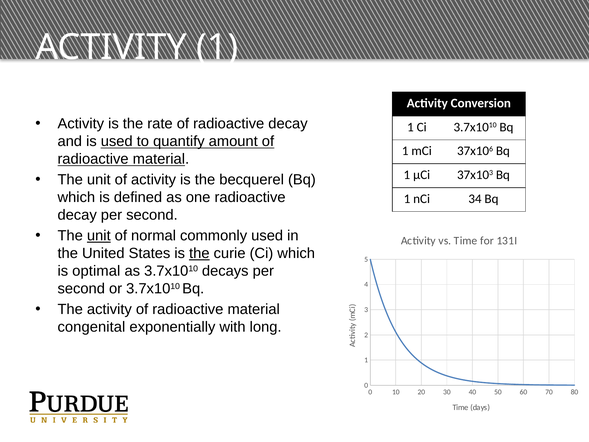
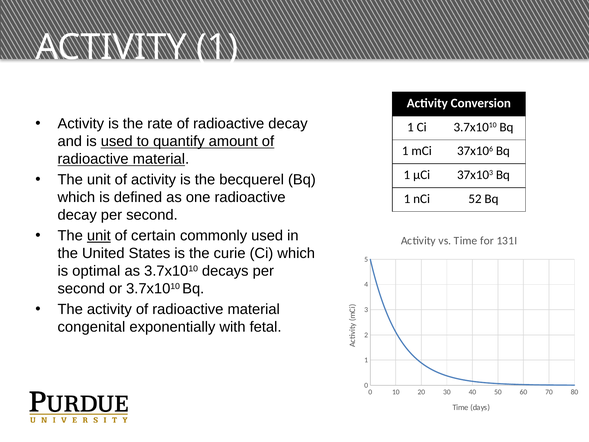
34: 34 -> 52 (475, 199)
normal: normal -> certain (153, 236)
the underline: present -> none (199, 253)
long: long -> fetal (266, 327)
